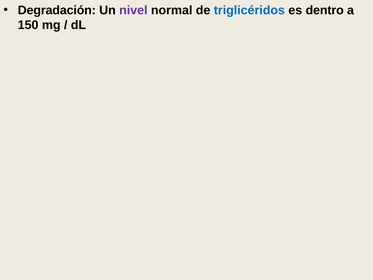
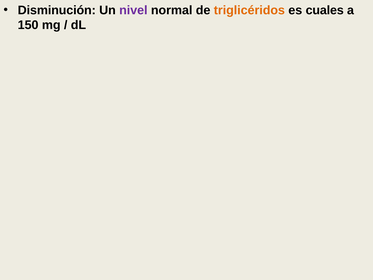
Degradación: Degradación -> Disminución (57, 10)
triglicéridos colour: blue -> orange (249, 10)
dentro: dentro -> cuales (325, 10)
